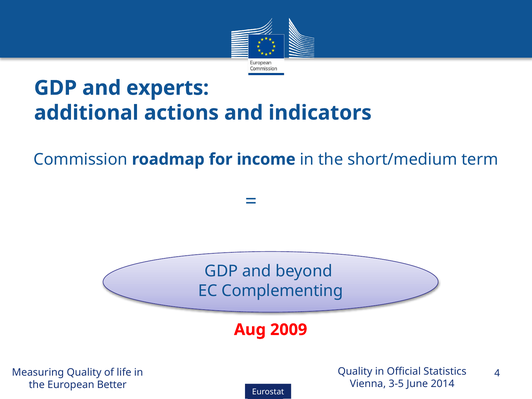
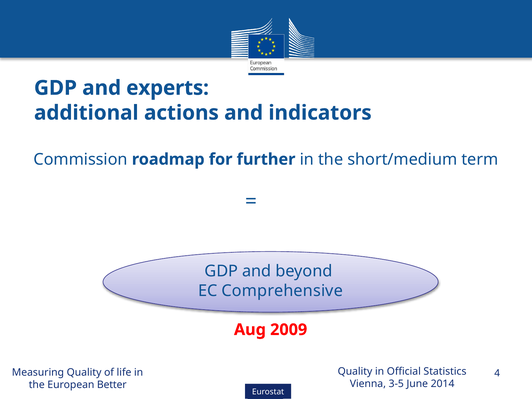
income: income -> further (266, 159)
Complementing: Complementing -> Comprehensive (282, 291)
